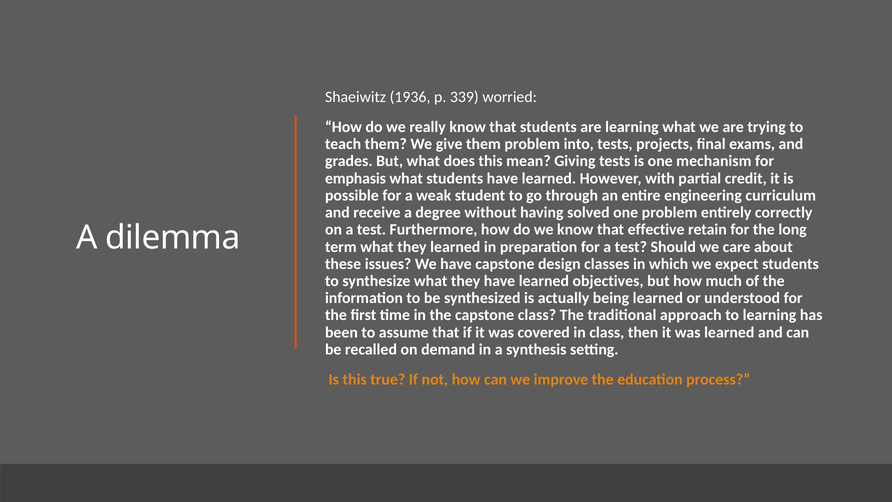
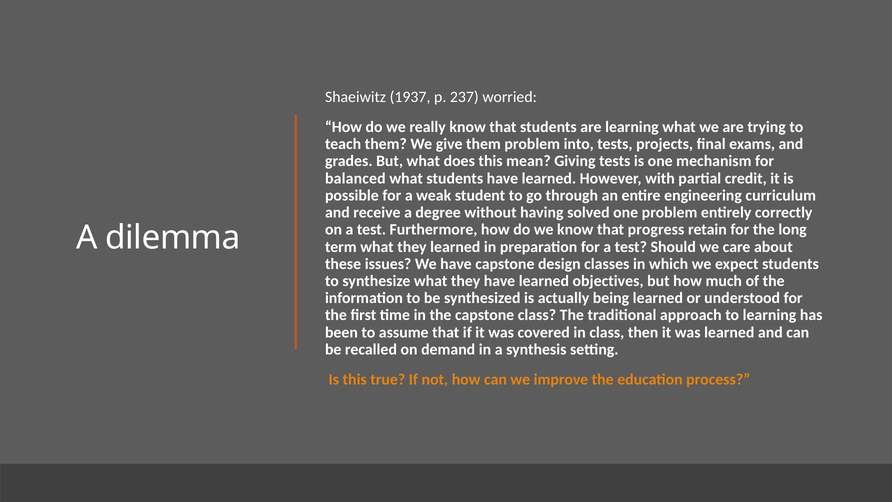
1936: 1936 -> 1937 (410, 97)
339: 339 -> 237 (464, 97)
emphasis: emphasis -> balanced (355, 178)
effective: effective -> progress (656, 230)
